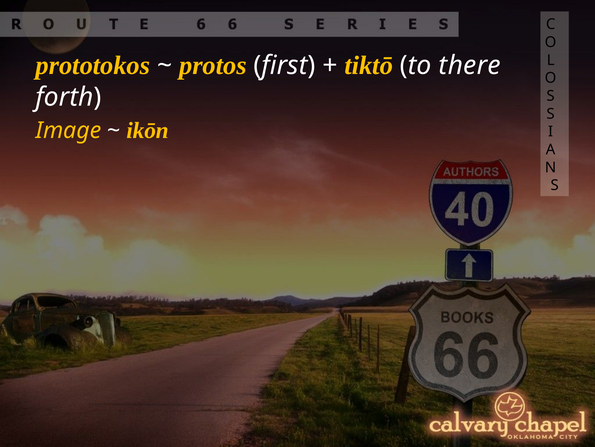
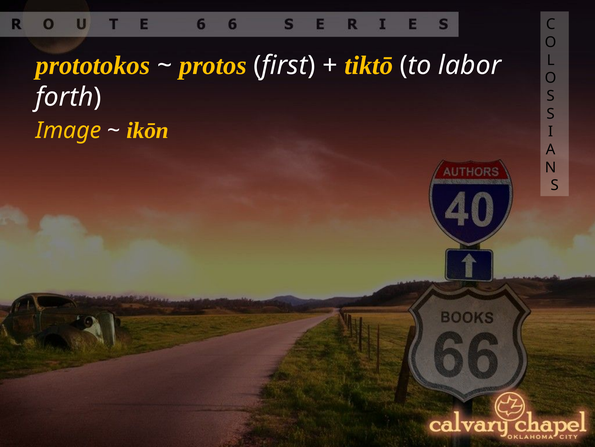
there: there -> labor (470, 65)
